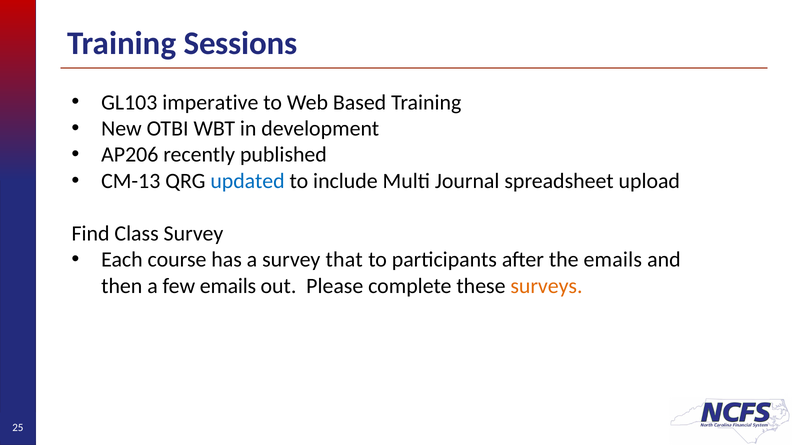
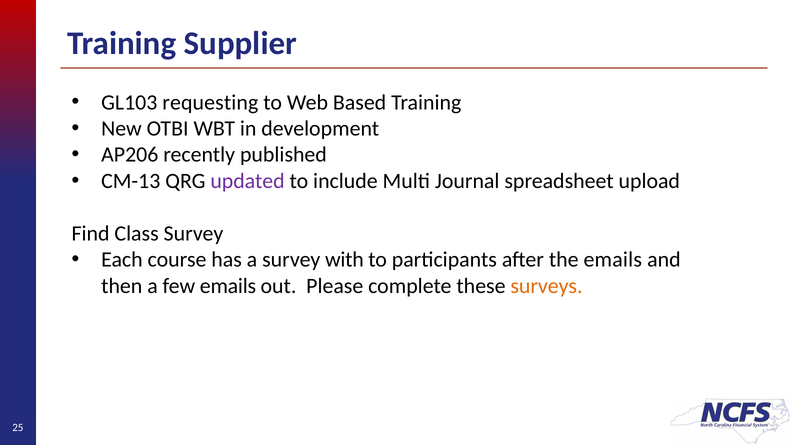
Sessions: Sessions -> Supplier (240, 43)
imperative: imperative -> requesting (210, 102)
updated colour: blue -> purple (248, 181)
that: that -> with (344, 260)
